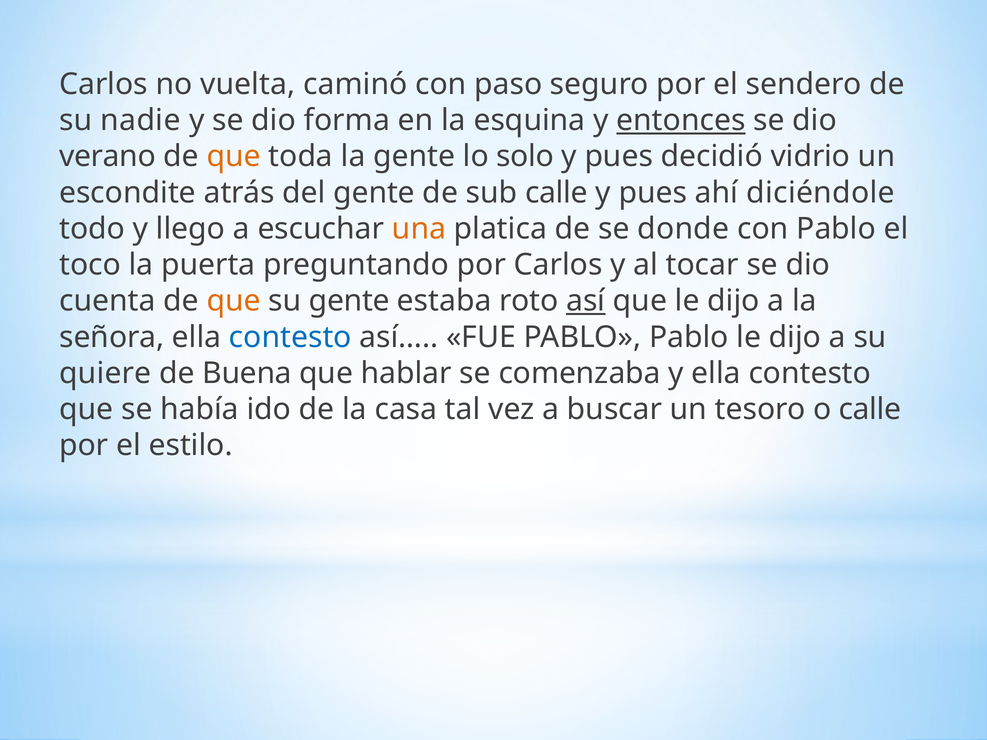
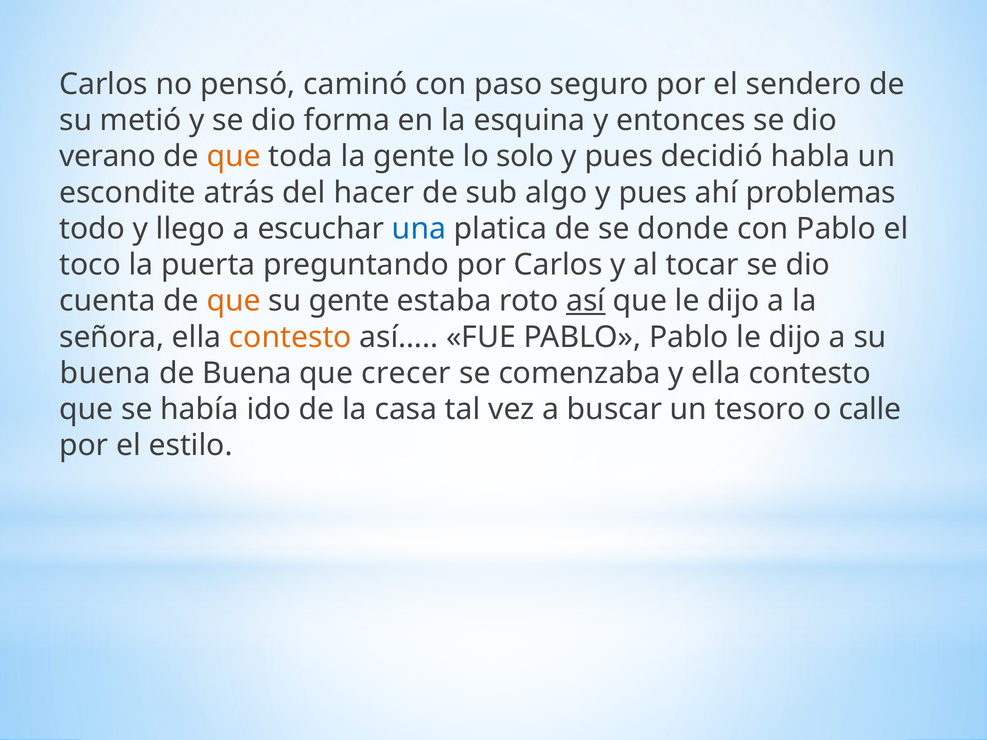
vuelta: vuelta -> pensó (248, 84)
nadie: nadie -> metió (141, 120)
entonces underline: present -> none (681, 120)
vidrio: vidrio -> habla (810, 157)
del gente: gente -> hacer (374, 193)
sub calle: calle -> algo (556, 193)
diciéndole: diciéndole -> problemas (821, 193)
una colour: orange -> blue (419, 229)
contesto colour: blue -> orange (290, 337)
quiere: quiere -> buena (105, 373)
hablar: hablar -> crecer (406, 373)
